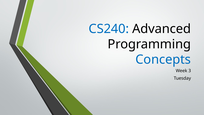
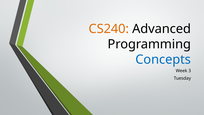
CS240 colour: blue -> orange (109, 29)
